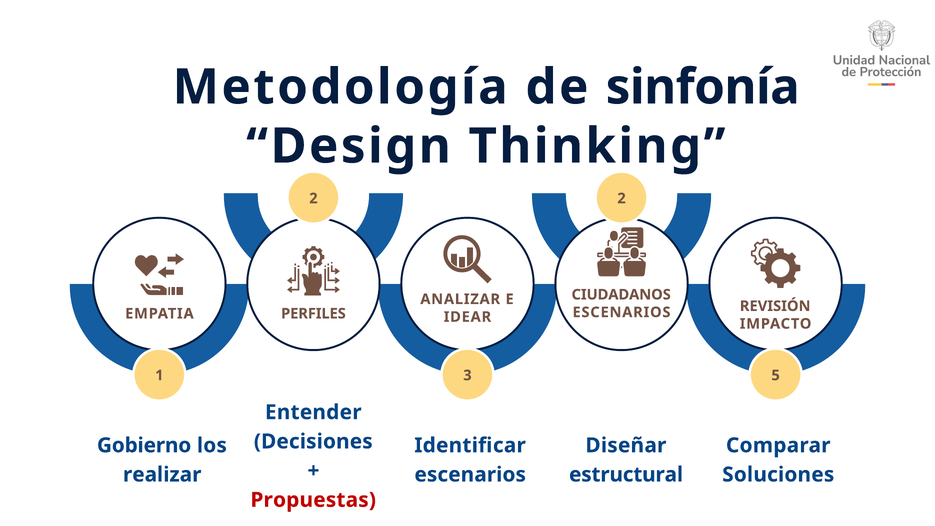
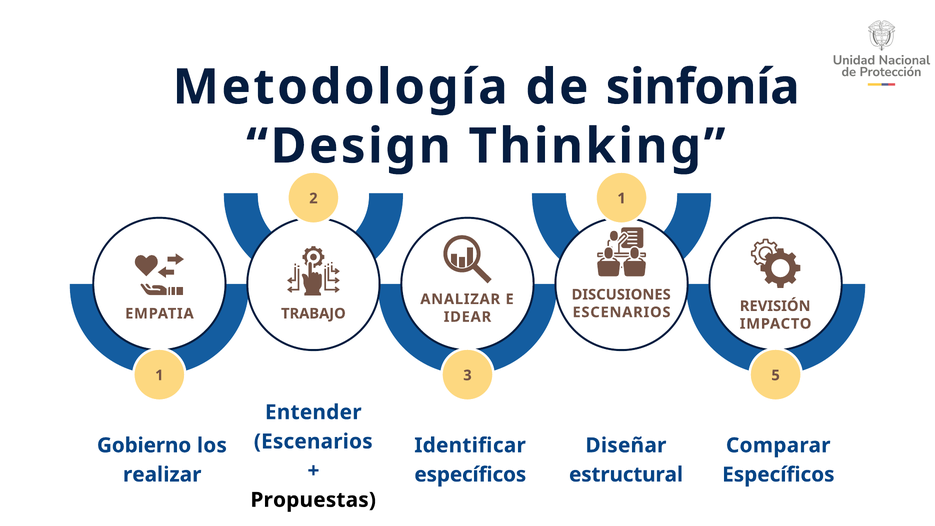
2 2: 2 -> 1 (622, 198)
CIUDADANOS: CIUDADANOS -> DISCUSIONES (621, 295)
PERFILES: PERFILES -> TRABAJO (313, 314)
Decisiones: Decisiones -> Escenarios (313, 441)
escenarios: escenarios -> específicos (470, 475)
Soluciones: Soluciones -> Específicos (778, 475)
Propuestas colour: red -> black (313, 500)
